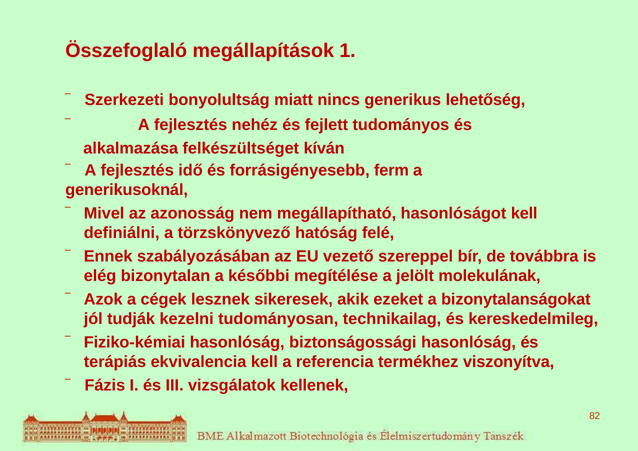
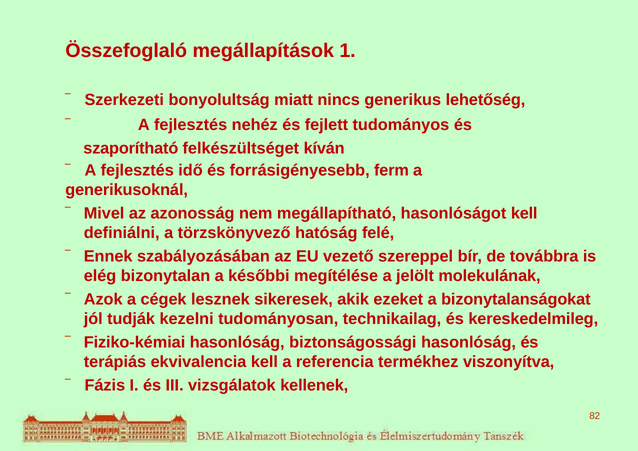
alkalmazása: alkalmazása -> szaporítható (131, 149)
